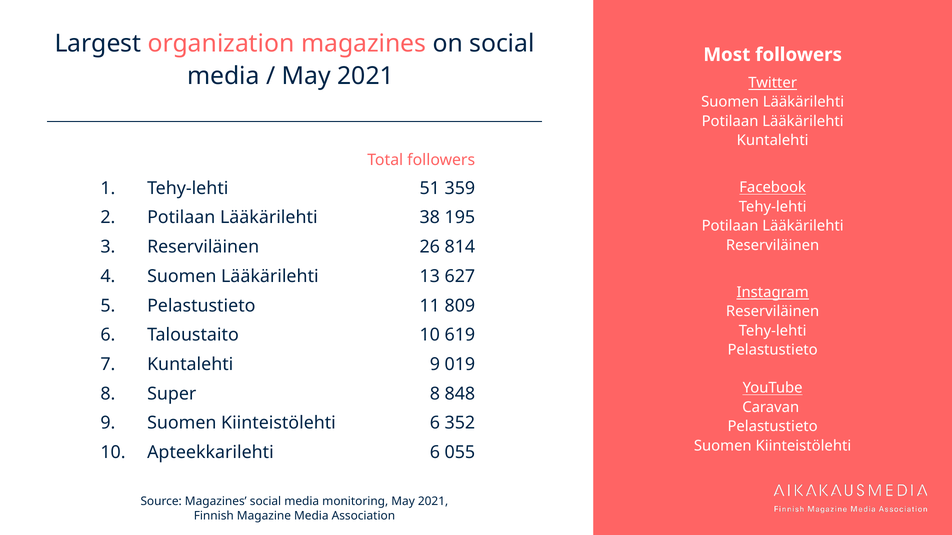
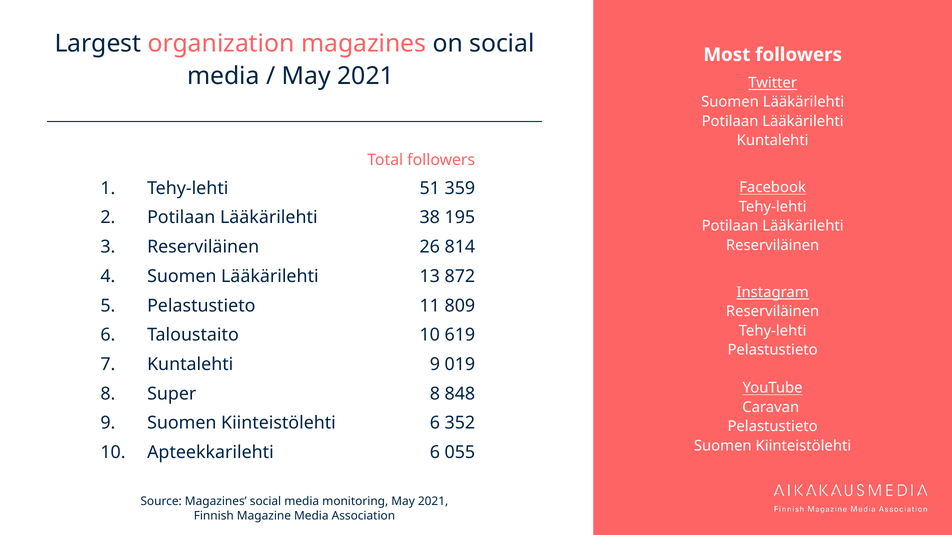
627: 627 -> 872 (460, 277)
